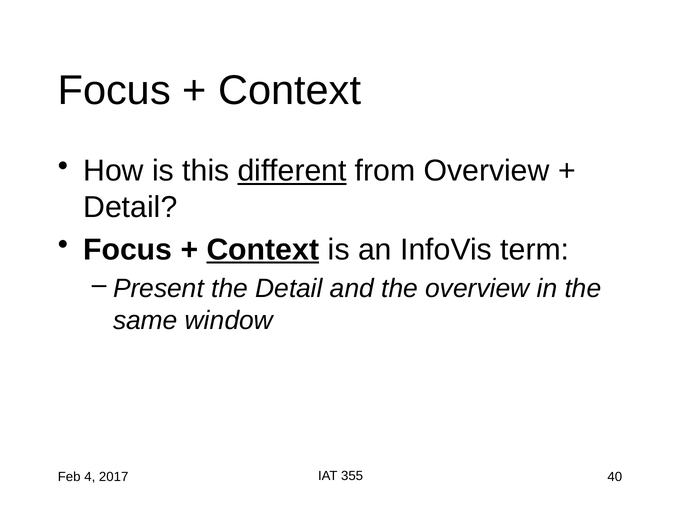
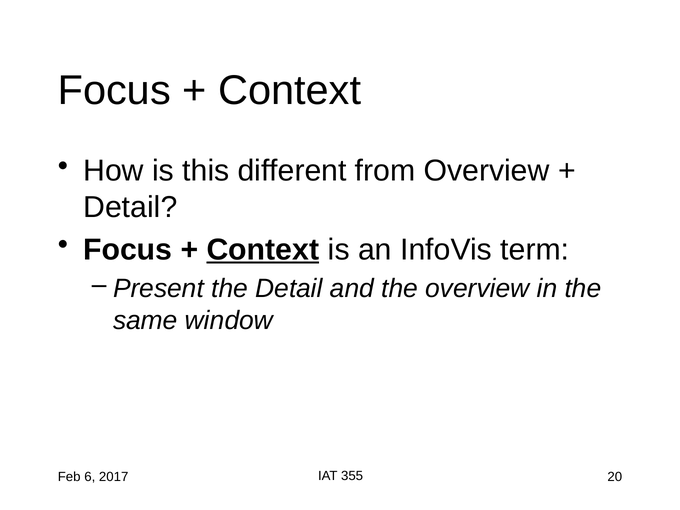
different underline: present -> none (292, 171)
40: 40 -> 20 (615, 477)
4: 4 -> 6 (90, 477)
